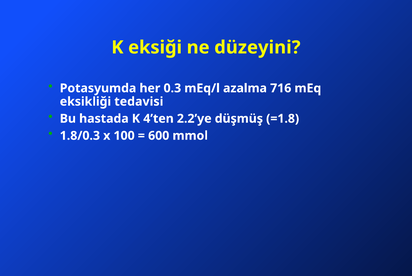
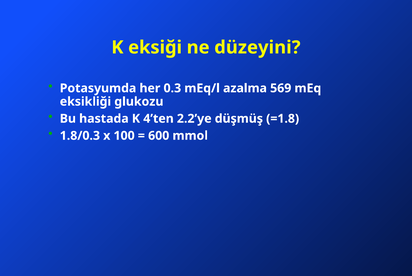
716: 716 -> 569 (281, 88)
tedavisi: tedavisi -> glukozu (139, 101)
